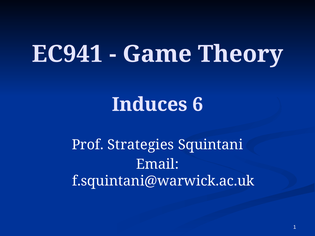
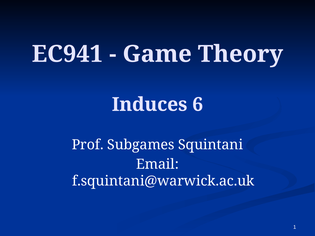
Strategies: Strategies -> Subgames (141, 145)
